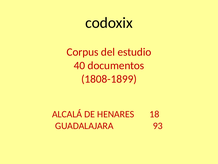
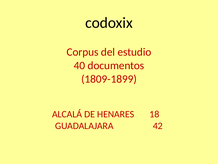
1808-1899: 1808-1899 -> 1809-1899 (109, 79)
93: 93 -> 42 (158, 125)
